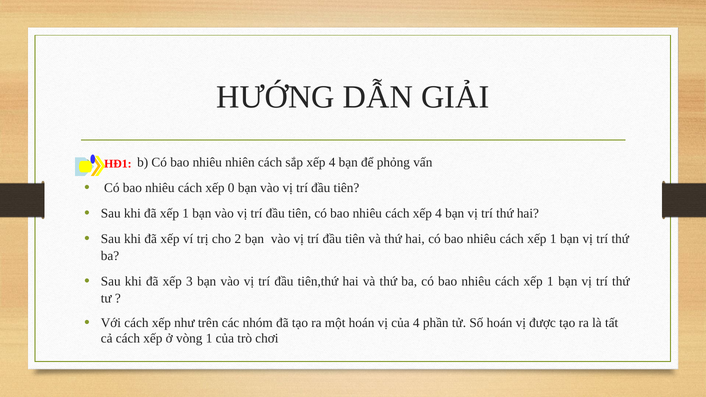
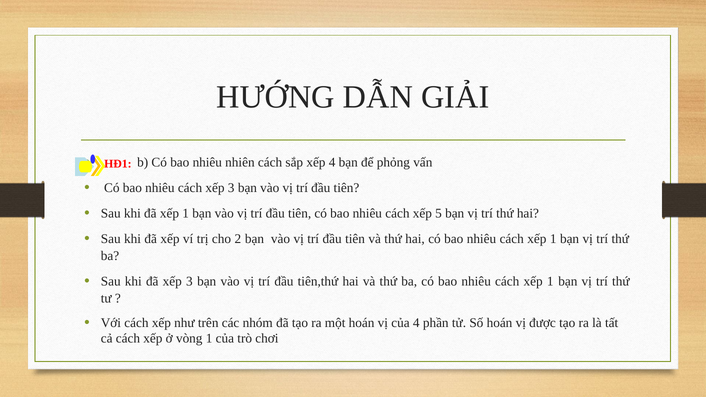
cách xếp 0: 0 -> 3 (231, 188)
cách xếp 4: 4 -> 5 (439, 213)
